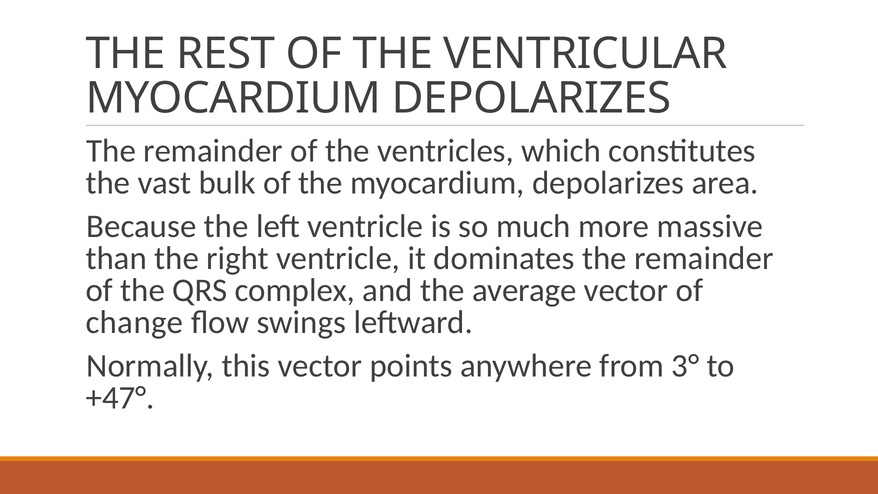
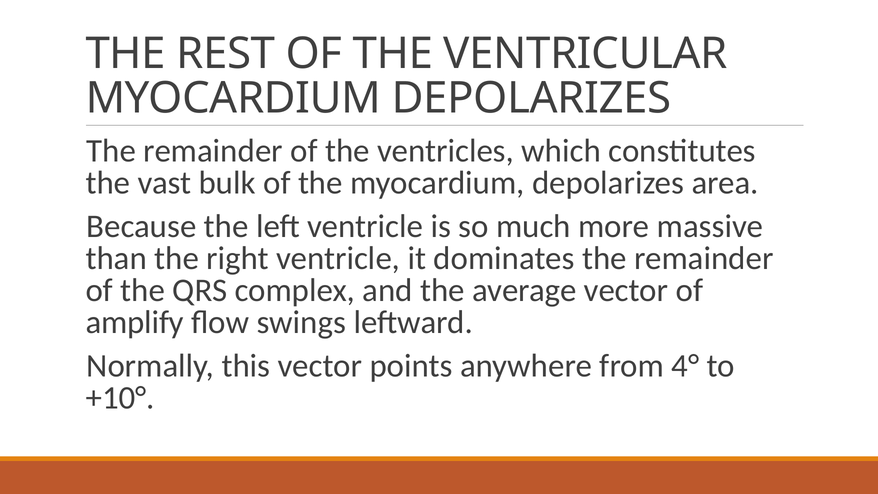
change: change -> amplify (135, 322)
3°: 3° -> 4° (685, 366)
+47°: +47° -> +10° (120, 398)
